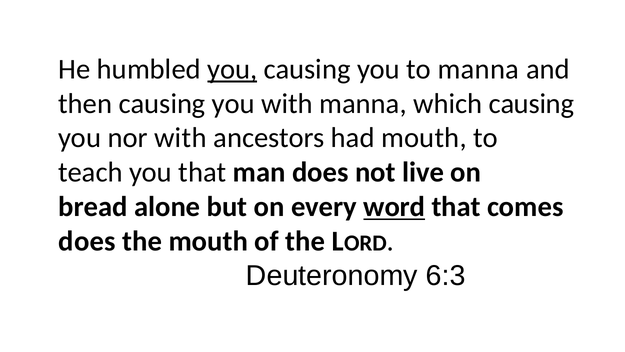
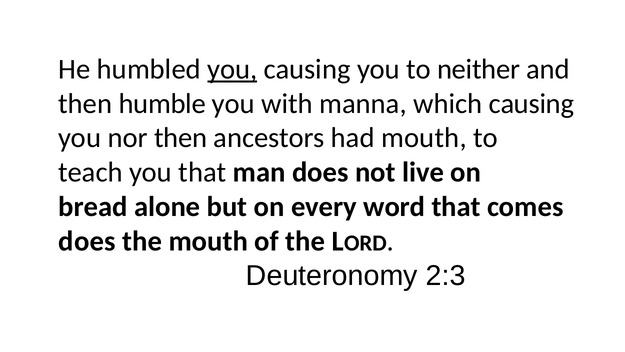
to manna: manna -> neither (479, 69)
then causing: causing -> humble (162, 103)
nor with: with -> then (181, 138)
word underline: present -> none (394, 207)
6:3: 6:3 -> 2:3 (446, 275)
